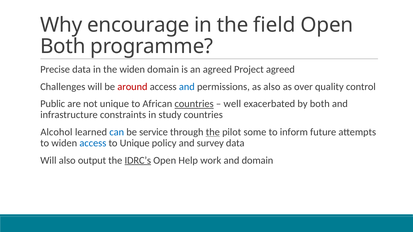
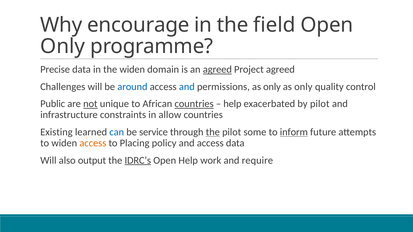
Both: Both -> Only (63, 46)
agreed underline: none -> present (217, 70)
around colour: red -> blue (132, 87)
permissions as also: also -> only (272, 87)
over: over -> only (303, 87)
not underline: none -> present (90, 104)
well: well -> help (232, 104)
by both: both -> pilot (320, 104)
study: study -> allow (170, 115)
Alcohol: Alcohol -> Existing (56, 132)
inform underline: none -> present (294, 132)
access colour: blue -> orange (93, 143)
to Unique: Unique -> Placing (135, 143)
and survey: survey -> access (210, 143)
and domain: domain -> require (257, 161)
